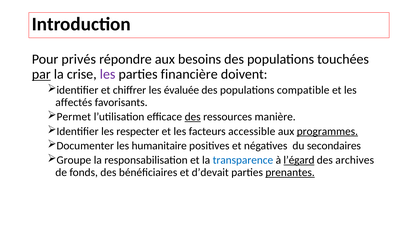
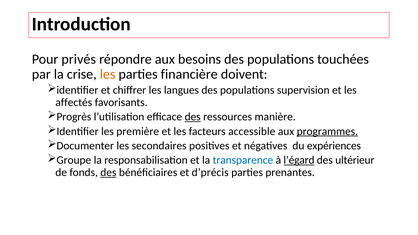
par underline: present -> none (41, 74)
les colour: purple -> orange (108, 74)
évaluée: évaluée -> langues (181, 90)
compatible: compatible -> supervision (303, 90)
Permet: Permet -> Progrès (74, 117)
respecter: respecter -> première (138, 131)
humanitaire: humanitaire -> secondaires (159, 146)
secondaires: secondaires -> expériences (334, 146)
archives: archives -> ultérieur (355, 160)
des underline: none -> present (108, 172)
d’devait: d’devait -> d’précis (210, 172)
prenantes underline: present -> none (290, 172)
